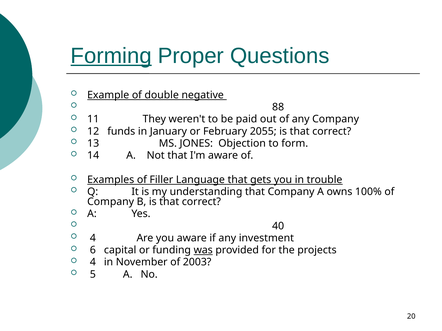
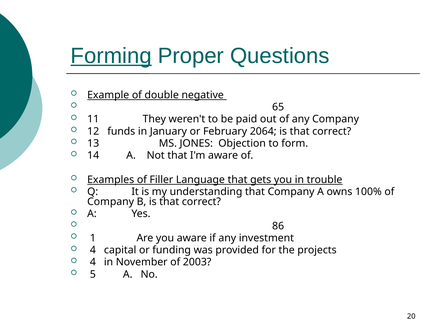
88: 88 -> 65 (278, 107)
2055: 2055 -> 2064 (263, 131)
40: 40 -> 86 (278, 226)
4: 4 -> 1 (93, 238)
6: 6 -> 4 (93, 250)
was underline: present -> none (203, 250)
